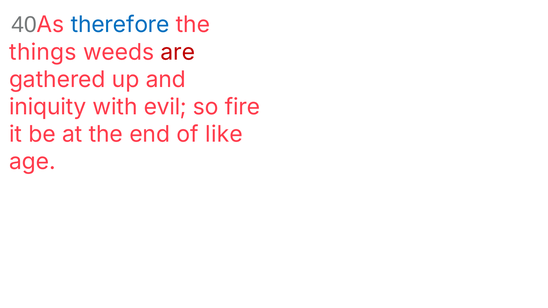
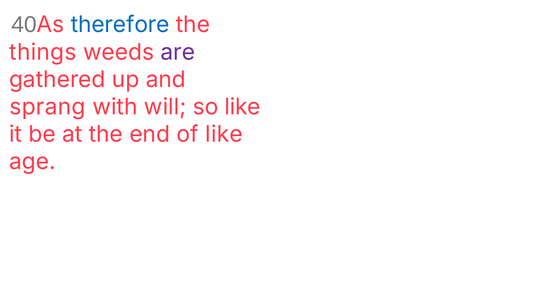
are colour: red -> purple (178, 52)
iniquity: iniquity -> sprang (47, 107)
evil: evil -> will (165, 107)
so fire: fire -> like (243, 107)
